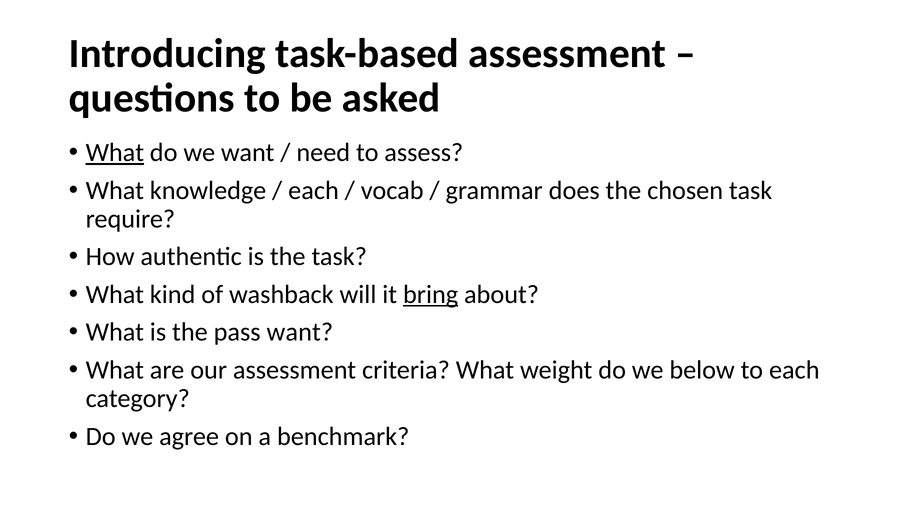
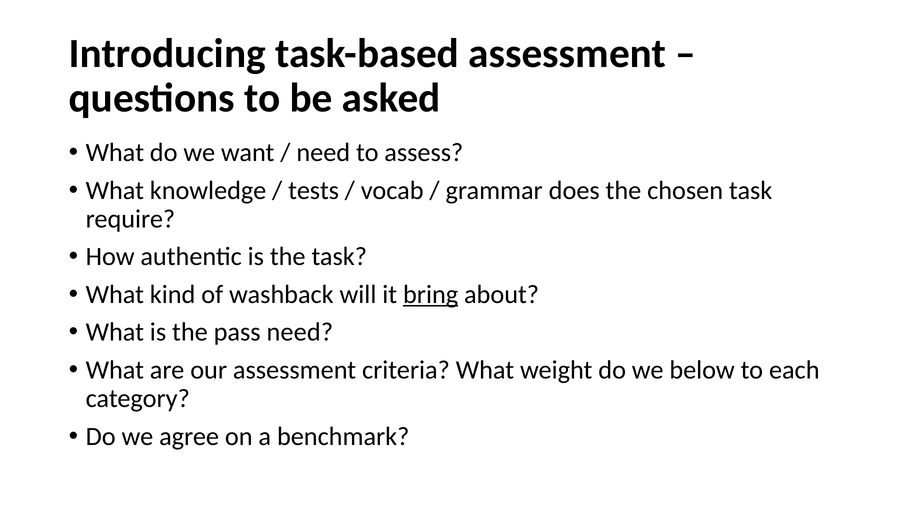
What underline: present -> none (115, 152)
each: each -> tests (314, 190)
pass want: want -> need (300, 332)
